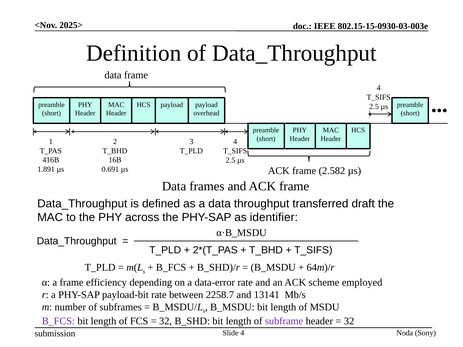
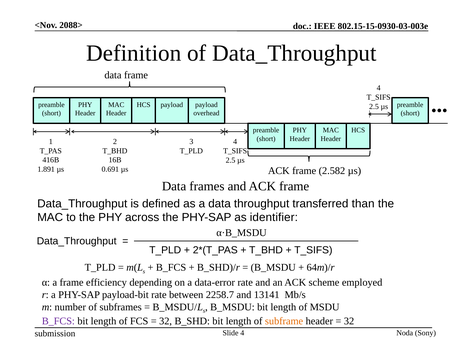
2025>: 2025> -> 2088> (71, 25)
draft: draft -> than (363, 204)
subframe colour: purple -> orange (284, 321)
